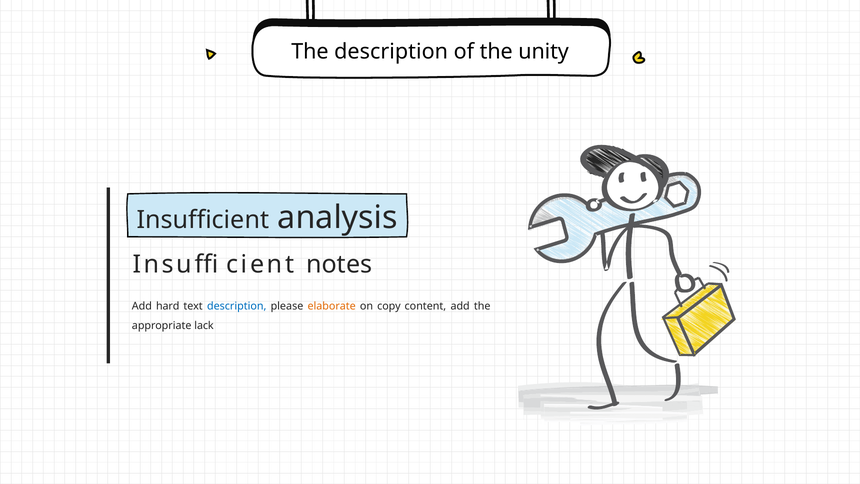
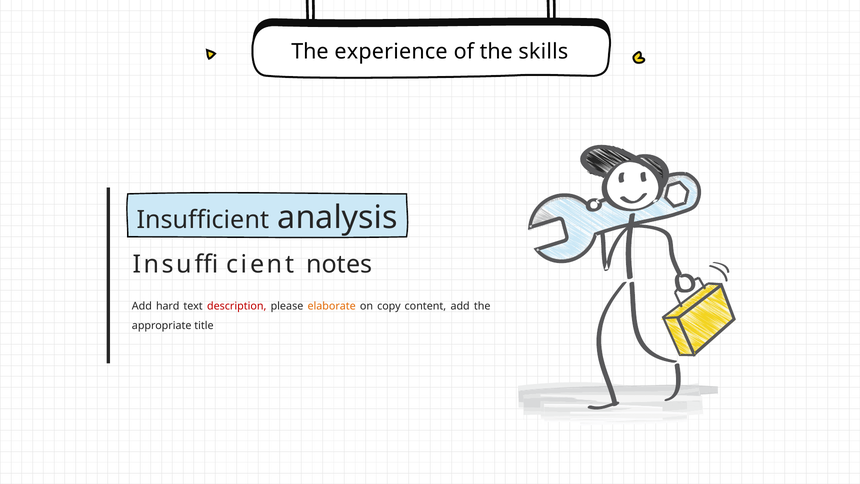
The description: description -> experience (391, 51)
unity: unity -> skills (543, 51)
description colour: blue -> red (237, 306)
lack: lack -> title (204, 326)
